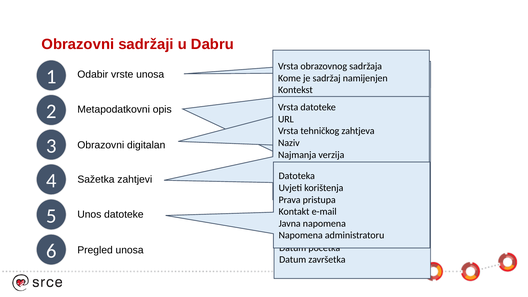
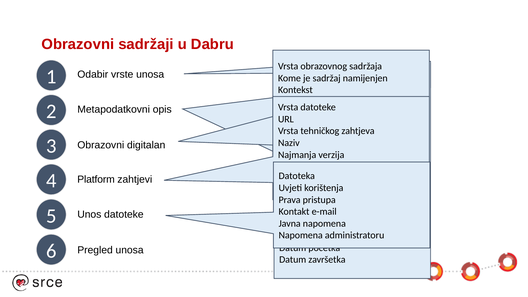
4 Sažetka: Sažetka -> Platform (96, 179)
